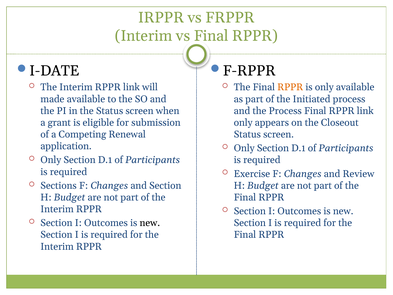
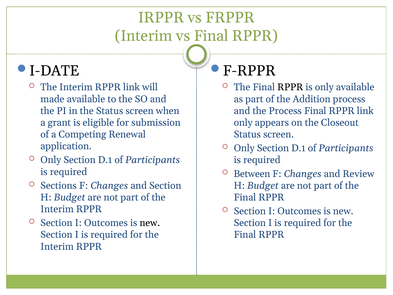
RPPR colour: orange -> black (290, 87)
Initiated: Initiated -> Addition (312, 99)
Exercise: Exercise -> Between (252, 174)
